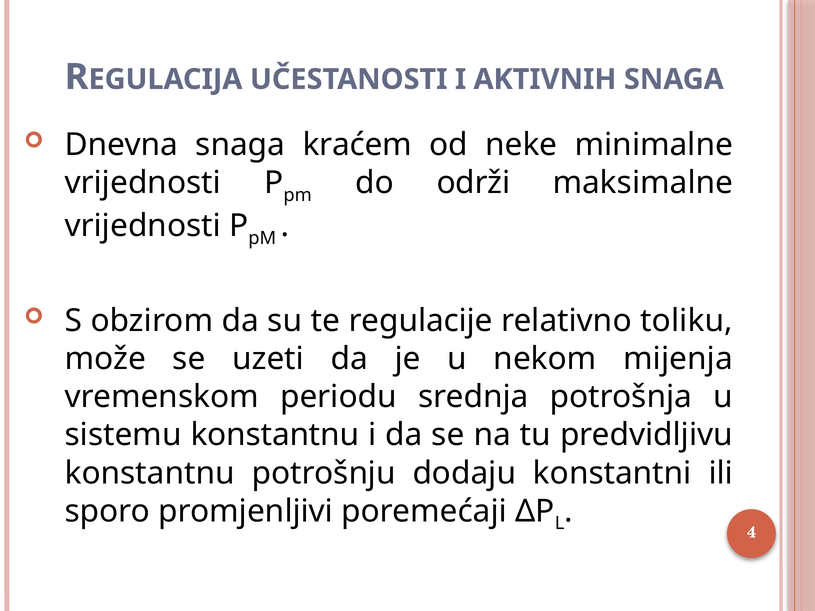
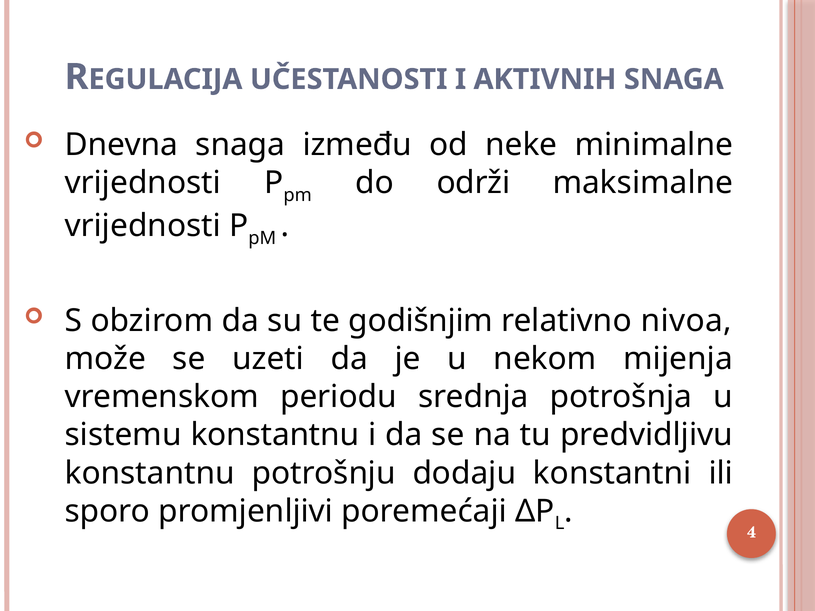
kraćem: kraćem -> između (357, 145)
regulacije: regulacije -> godišnjim (421, 321)
toliku: toliku -> nivoa (686, 321)
